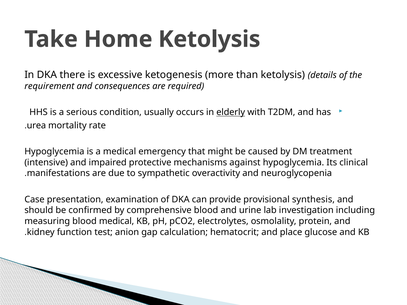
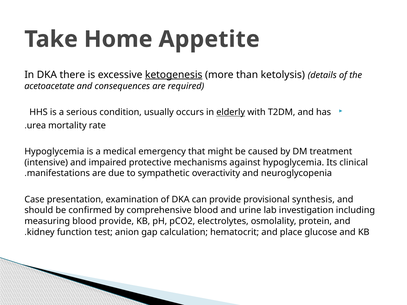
Home Ketolysis: Ketolysis -> Appetite (209, 39)
ketogenesis underline: none -> present (174, 75)
requirement: requirement -> acetoacetate (49, 86)
blood medical: medical -> provide (117, 221)
